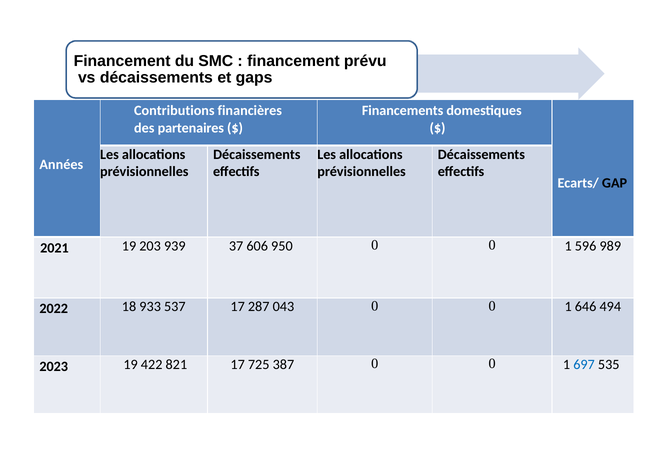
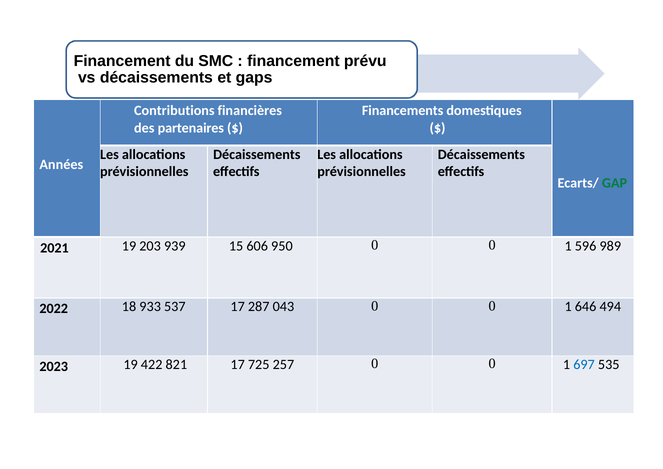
GAP colour: black -> green (615, 183)
37: 37 -> 15 (236, 246)
387: 387 -> 257 (283, 364)
